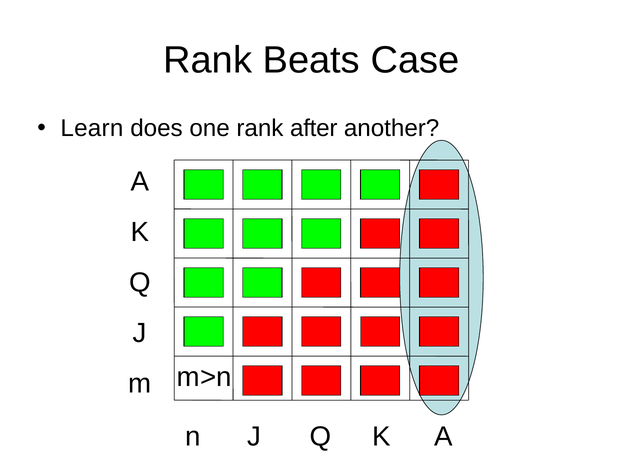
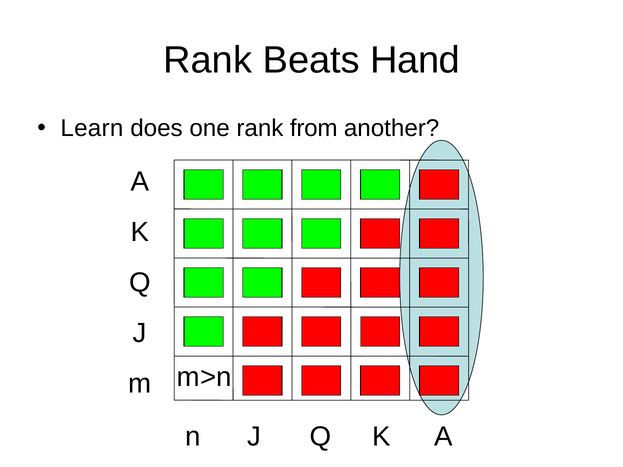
Case: Case -> Hand (415, 60)
after: after -> from (314, 128)
